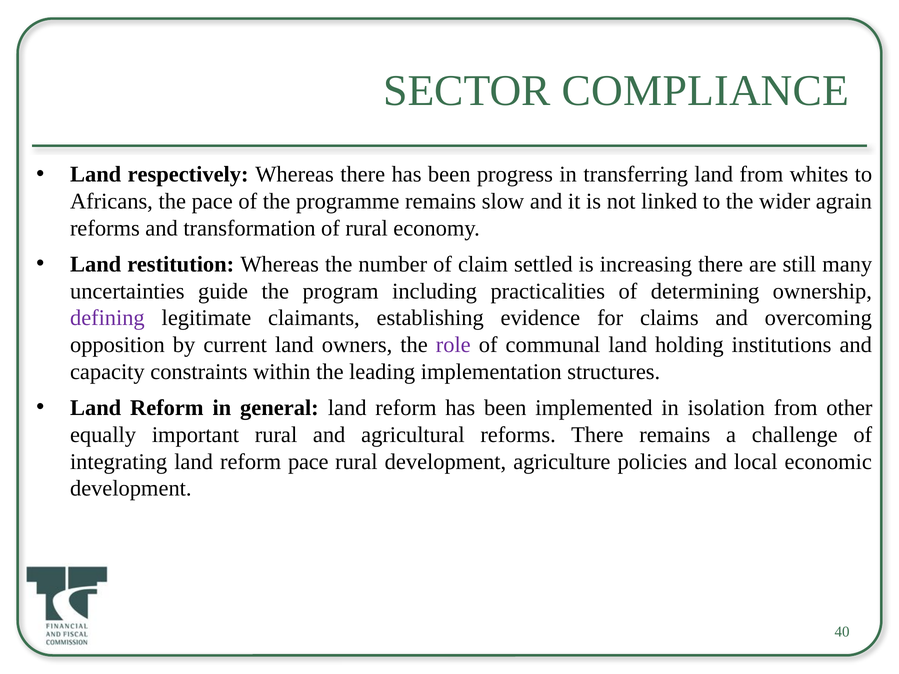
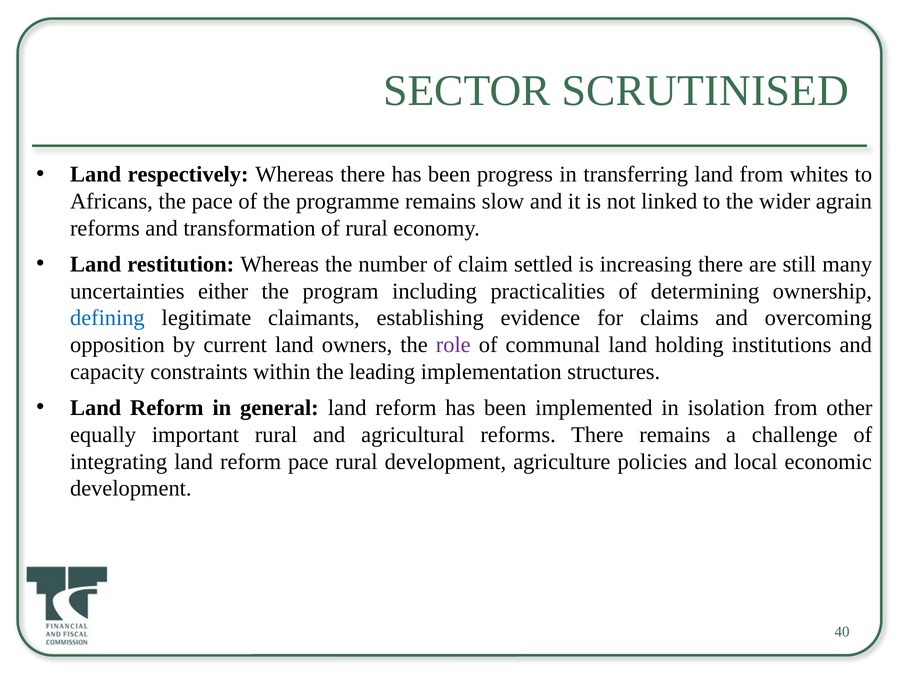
COMPLIANCE: COMPLIANCE -> SCRUTINISED (706, 91)
guide: guide -> either (223, 291)
defining colour: purple -> blue (107, 318)
